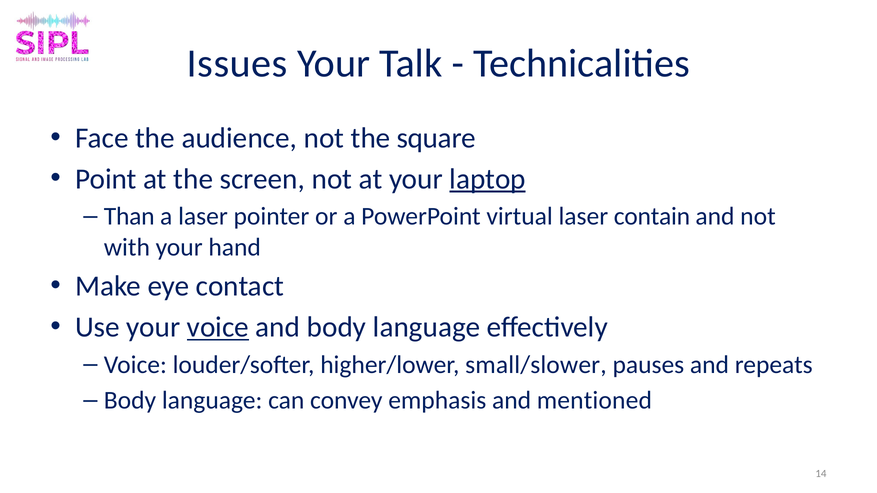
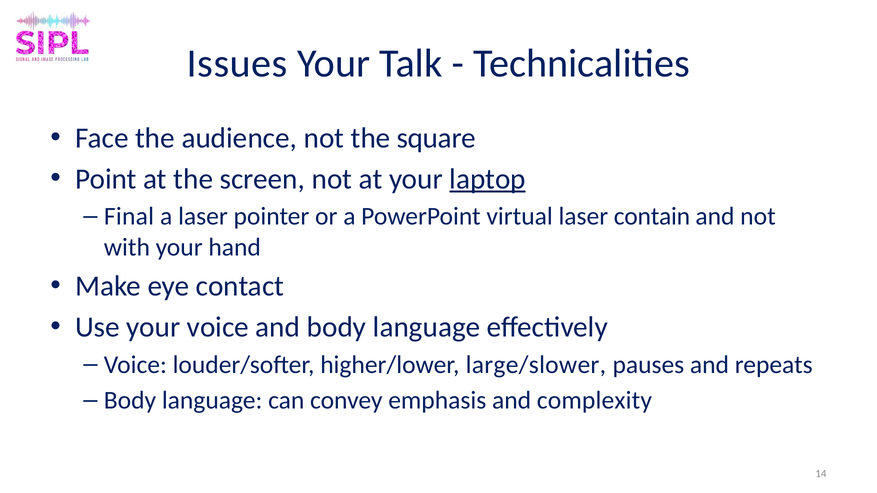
Than: Than -> Final (129, 217)
voice underline: present -> none (218, 327)
small/slower: small/slower -> large/slower (536, 365)
mentioned: mentioned -> complexity (594, 401)
